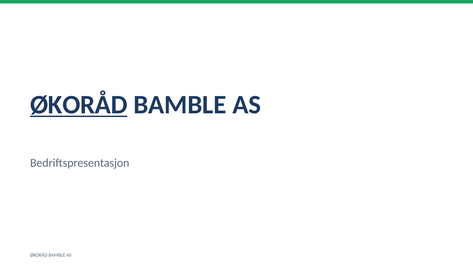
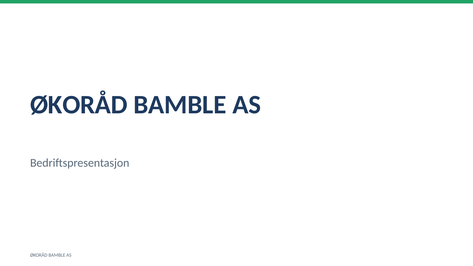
ØKORÅD underline: present -> none (79, 105)
